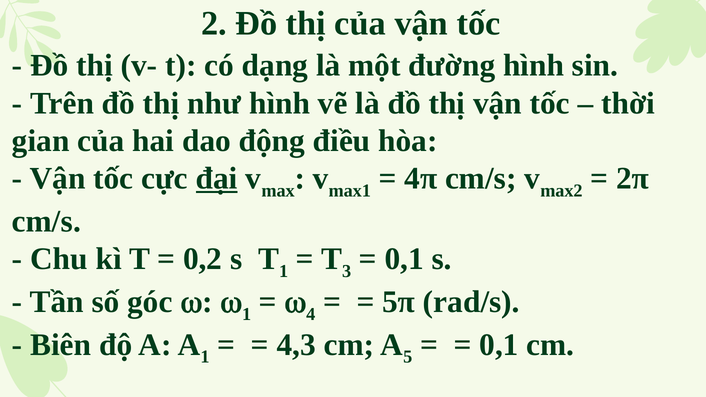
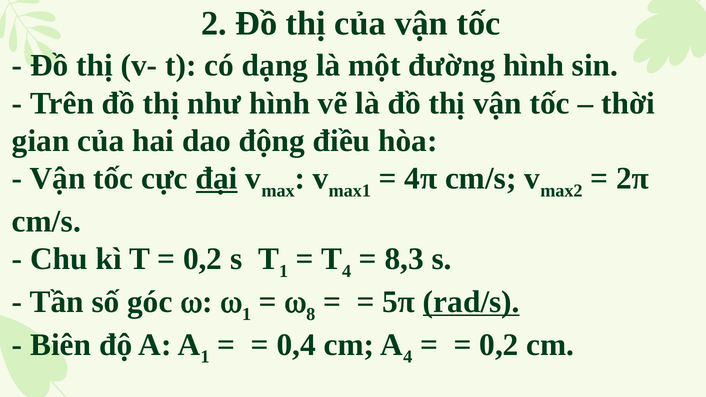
T 3: 3 -> 4 (347, 271)
0,1: 0,1 -> 8,3 (404, 259)
4: 4 -> 8 (311, 314)
rad/s underline: none -> present (471, 302)
4,3: 4,3 -> 0,4 (296, 345)
A 5: 5 -> 4 (408, 357)
0,1: 0,1 -> 0,2 (499, 345)
